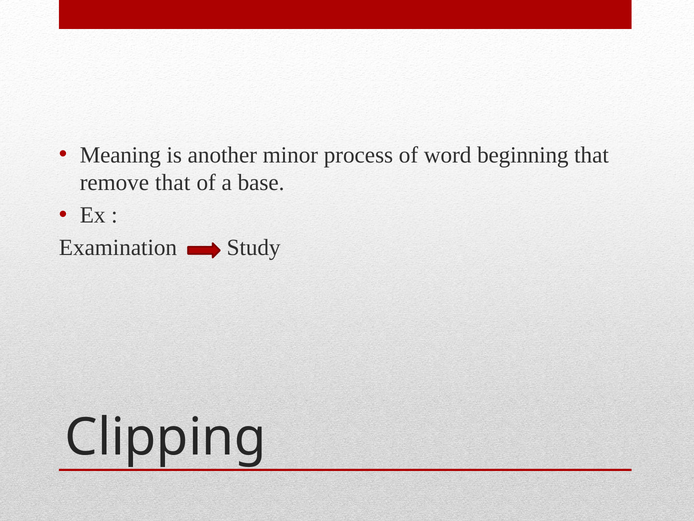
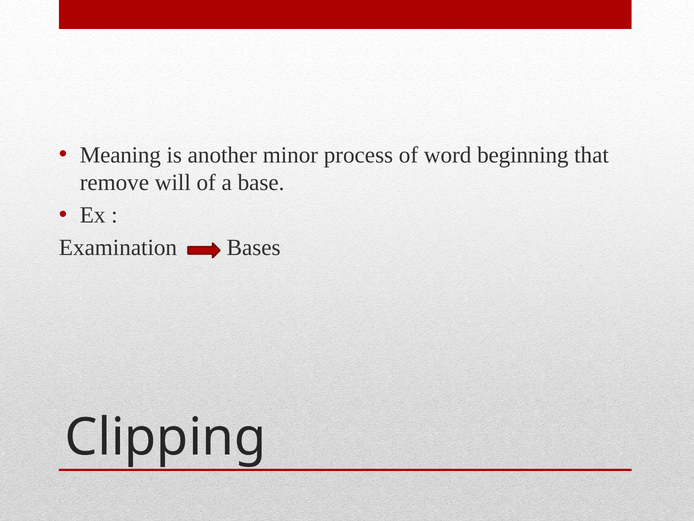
remove that: that -> will (173, 183)
Study: Study -> Bases (254, 247)
